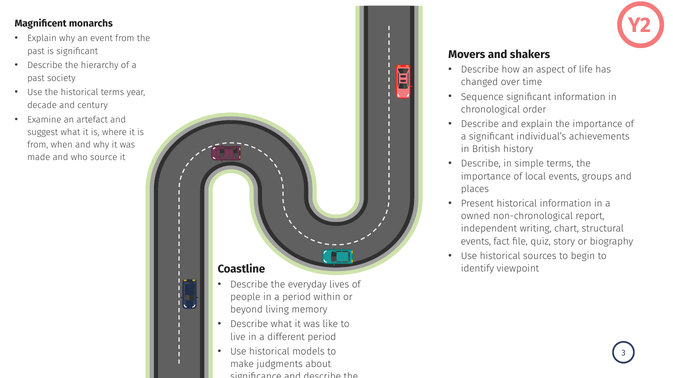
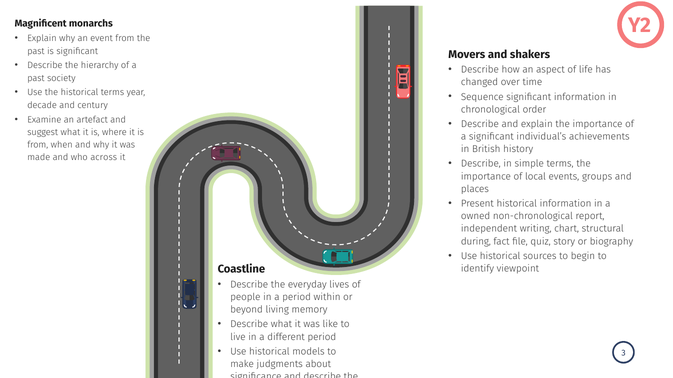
source: source -> across (104, 158)
events: events -> during (476, 242)
